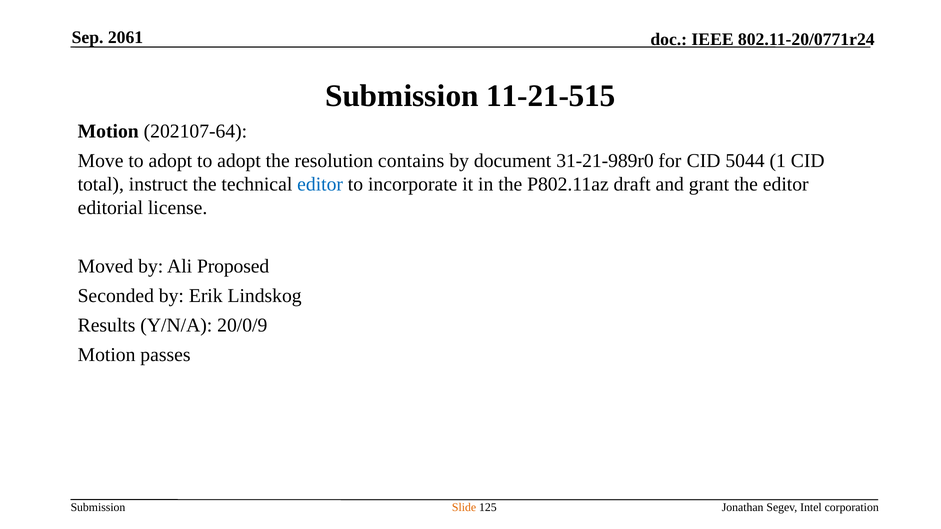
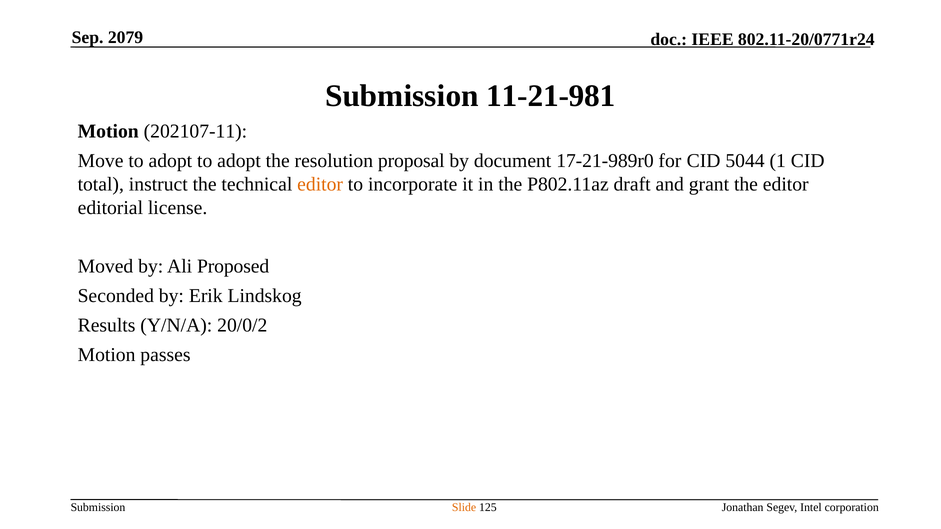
2061: 2061 -> 2079 (126, 37)
11-21-515: 11-21-515 -> 11-21-981 (551, 96)
202107-64: 202107-64 -> 202107-11 (195, 131)
contains: contains -> proposal (411, 161)
31-21-989r0: 31-21-989r0 -> 17-21-989r0 (605, 161)
editor colour: blue -> orange (320, 184)
20/0/9: 20/0/9 -> 20/0/2 (242, 325)
